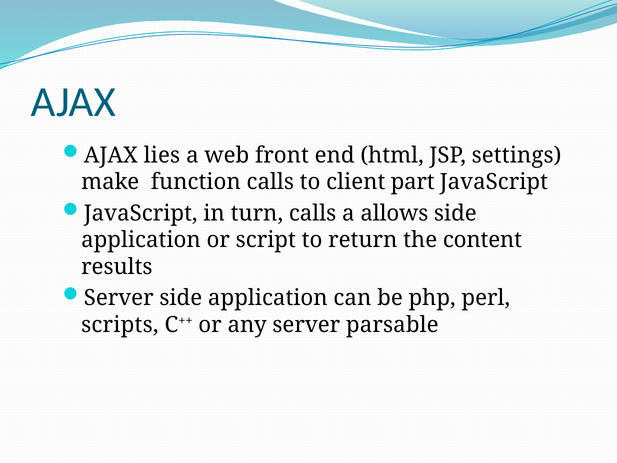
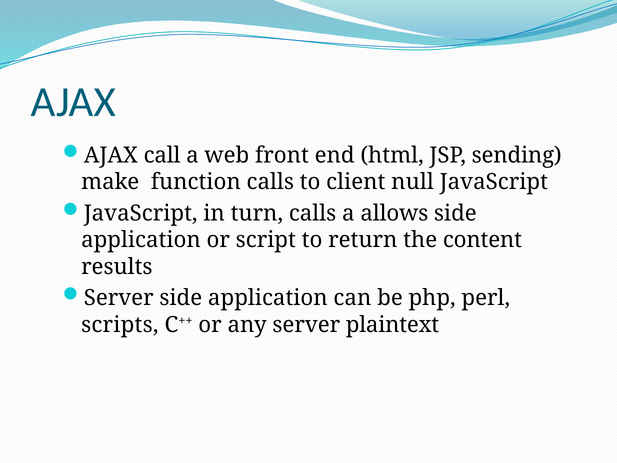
lies: lies -> call (162, 155)
settings: settings -> sending (517, 155)
part: part -> null (412, 182)
parsable: parsable -> plaintext (392, 324)
